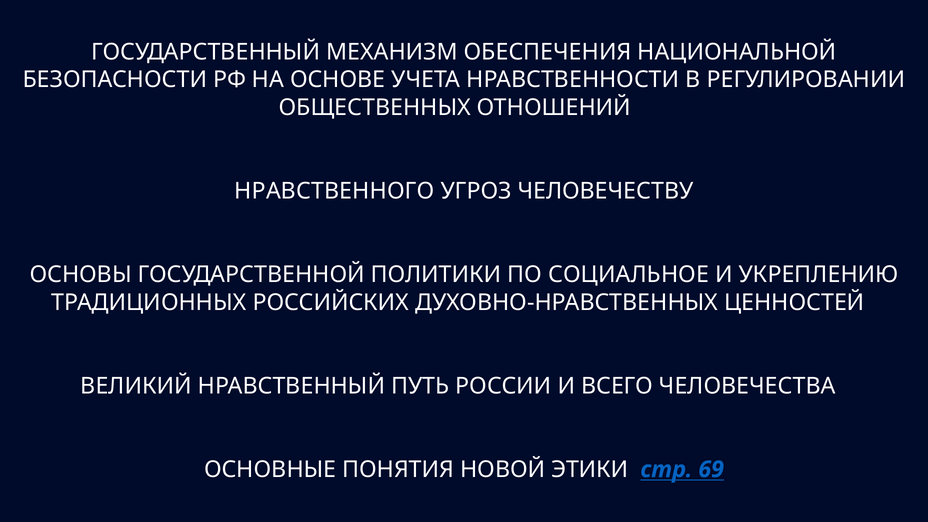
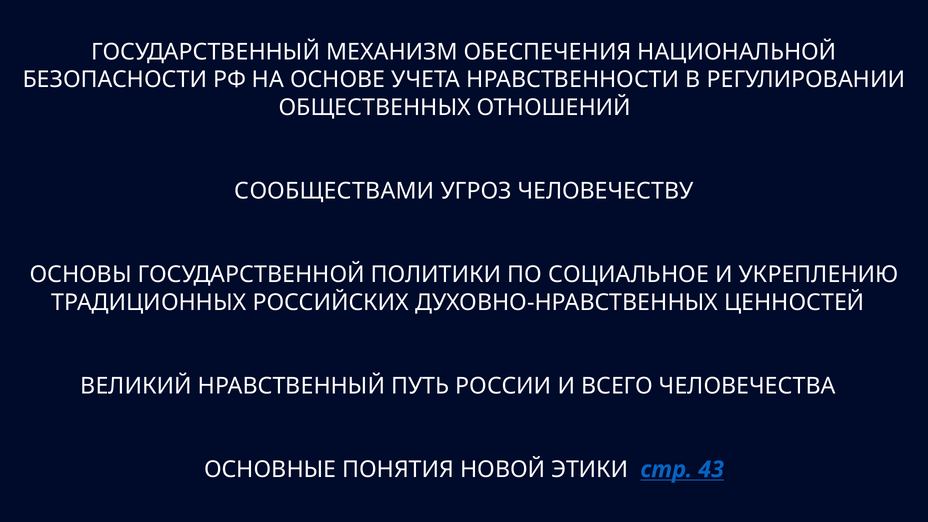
НРАВСТВЕННОГО: НРАВСТВЕННОГО -> СООБЩЕСТВАМИ (334, 191)
69: 69 -> 43 (711, 469)
